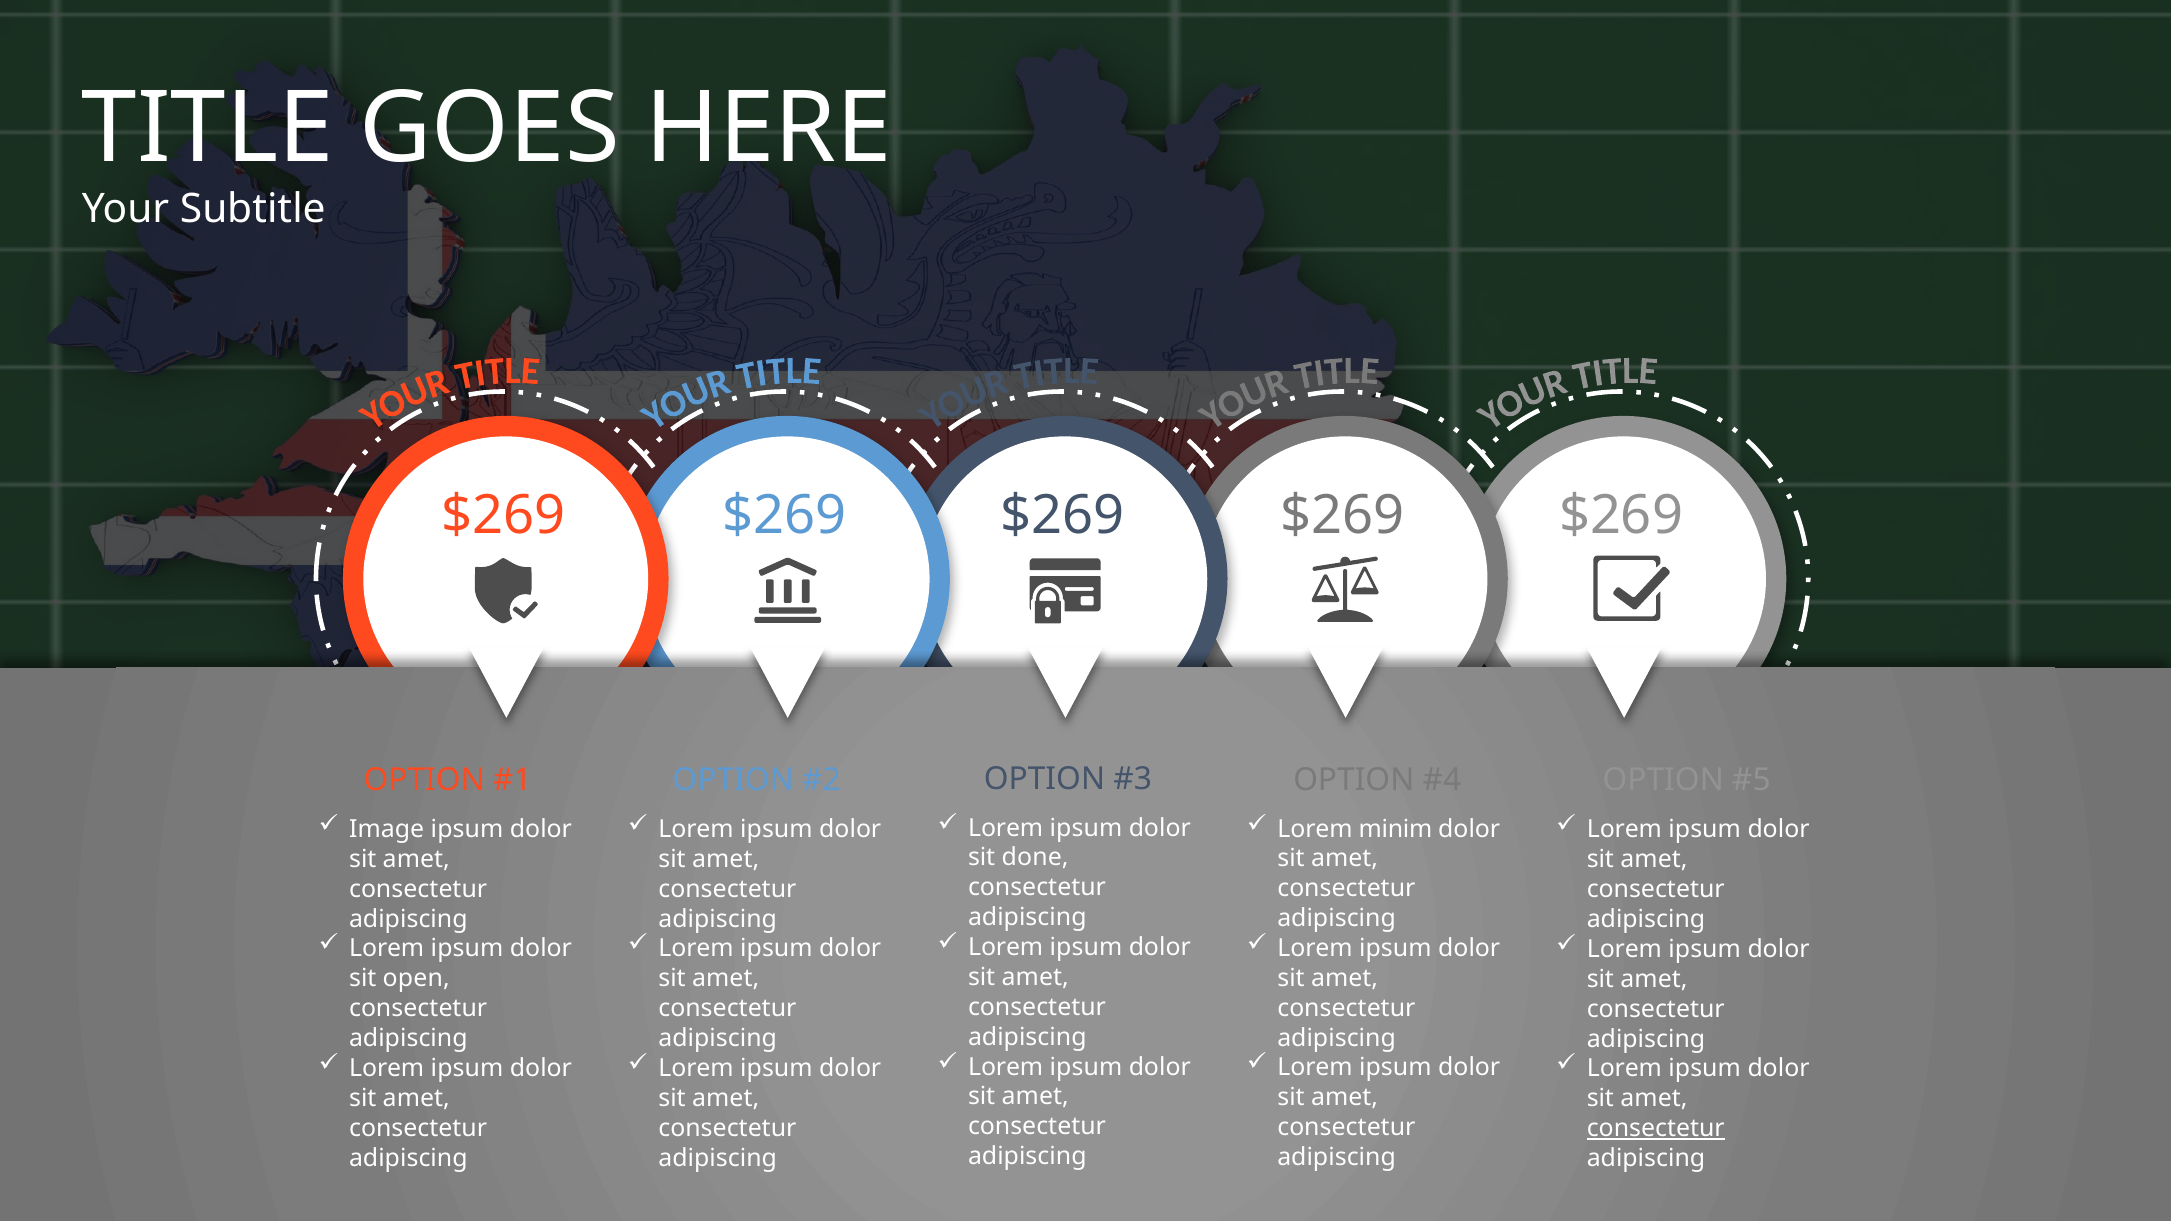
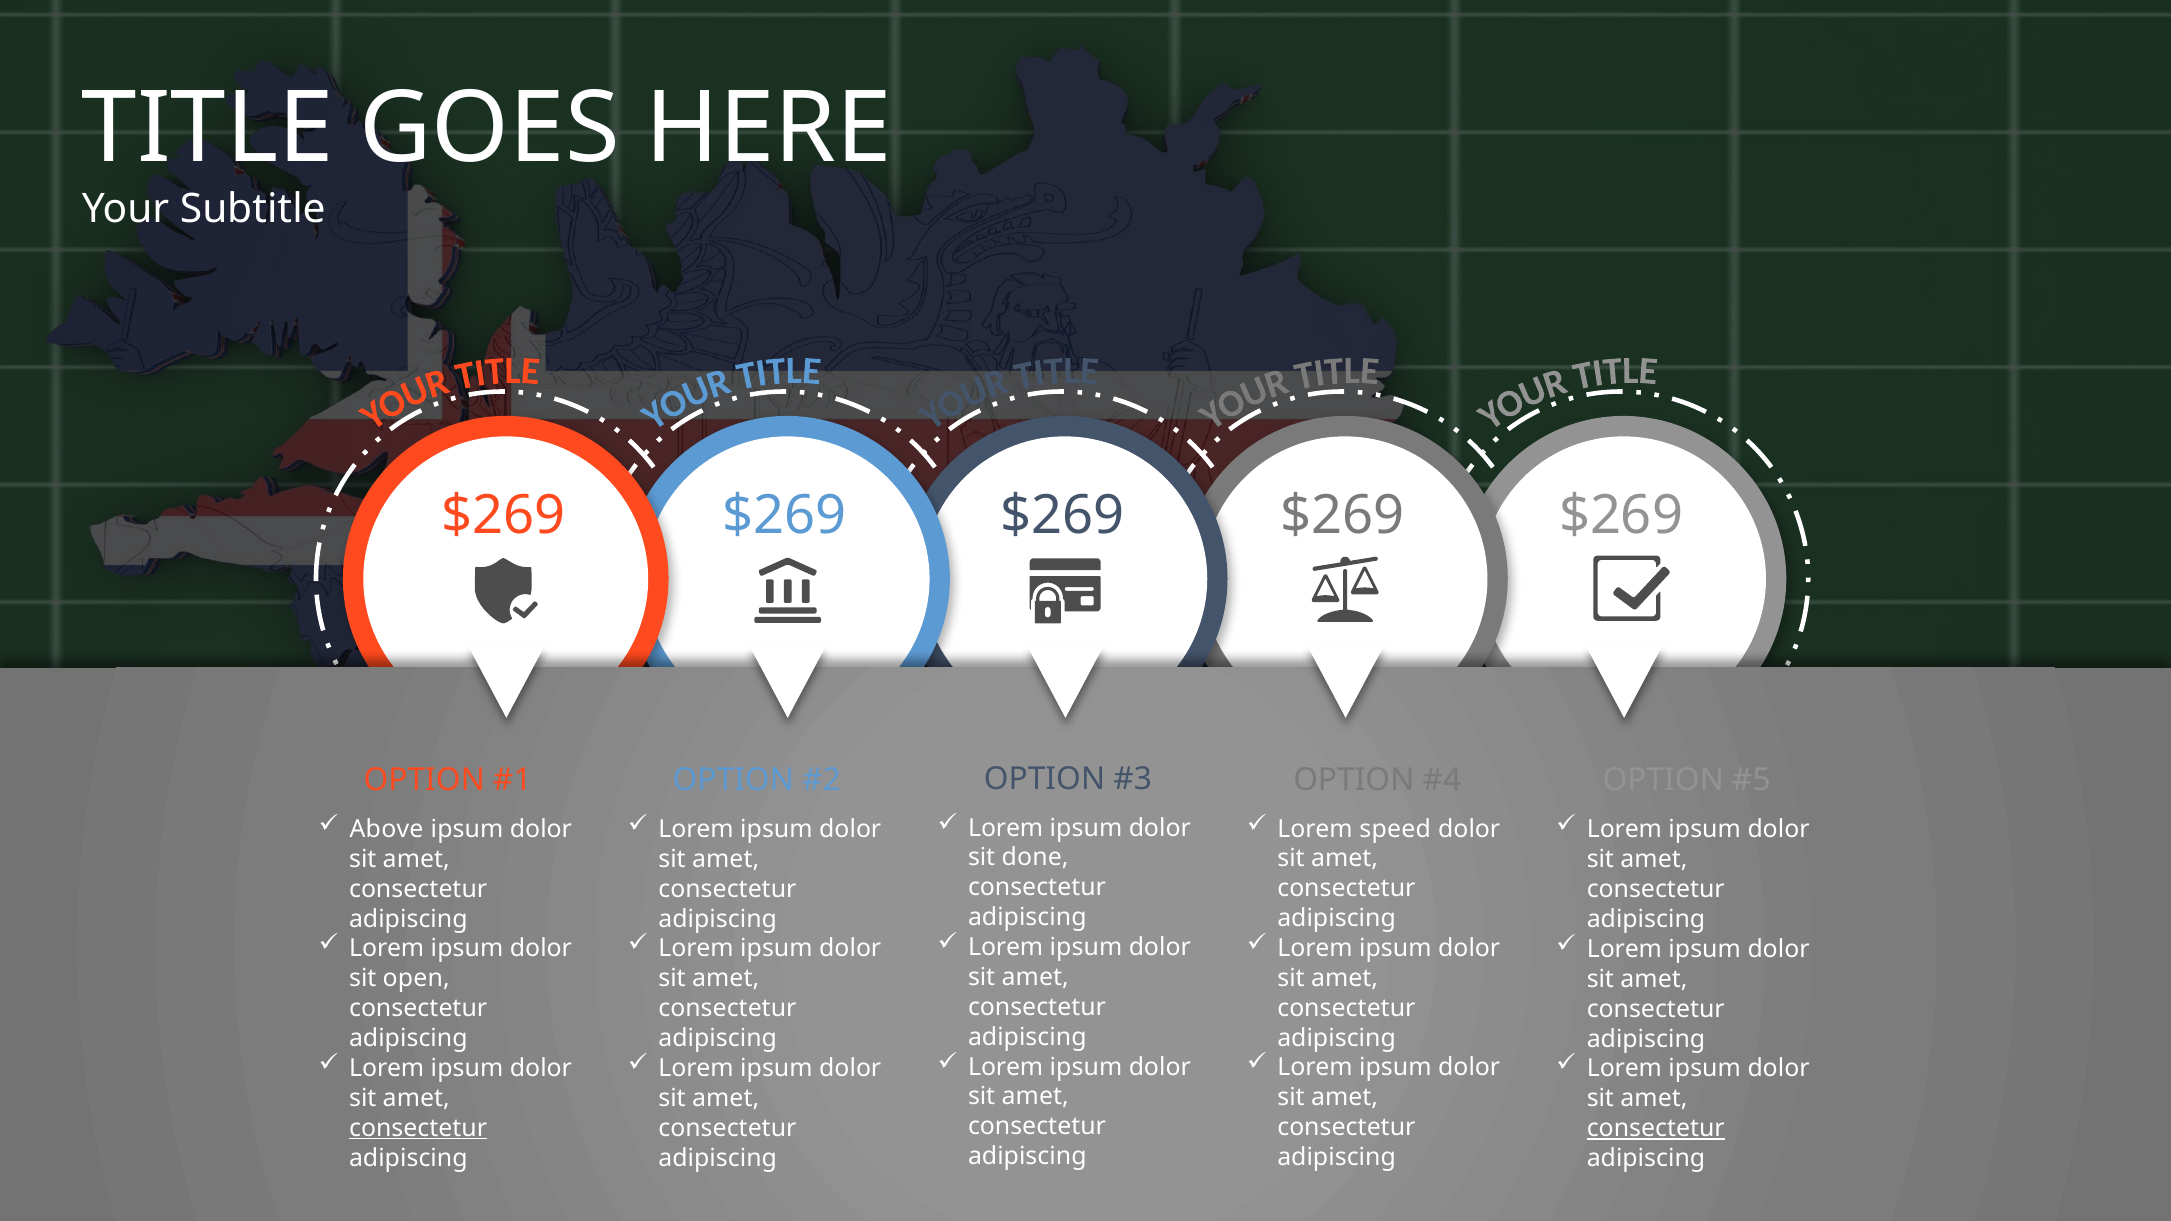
minim: minim -> speed (1395, 829)
Image: Image -> Above (387, 829)
consectetur underline: none -> present (418, 1128)
